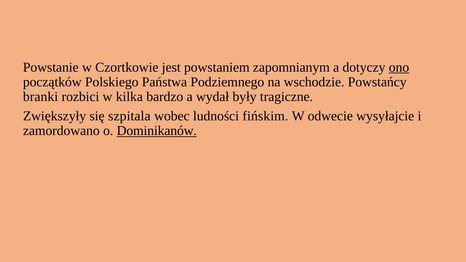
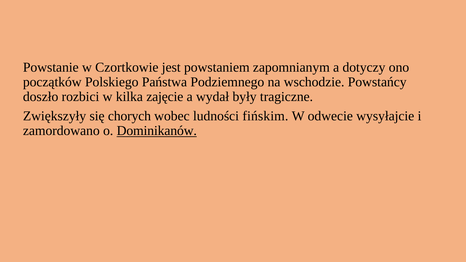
ono underline: present -> none (399, 67)
branki: branki -> doszło (41, 97)
bardzo: bardzo -> zajęcie (165, 97)
szpitala: szpitala -> chorych (129, 116)
